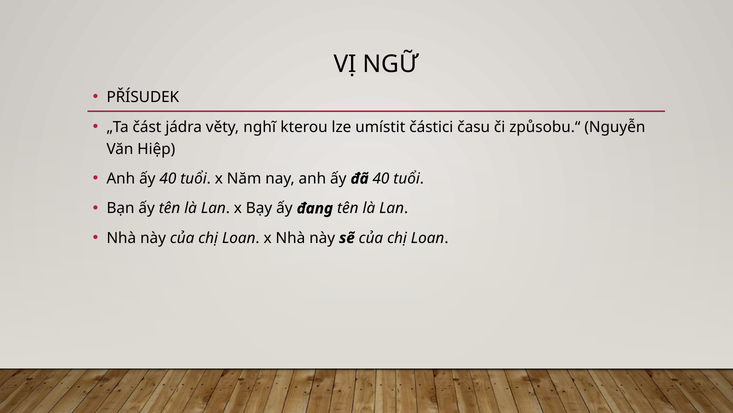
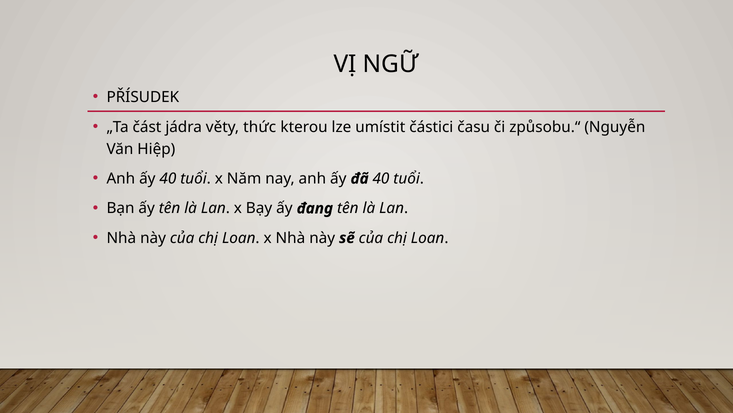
nghĩ: nghĩ -> thức (260, 127)
